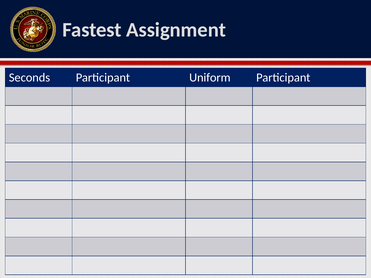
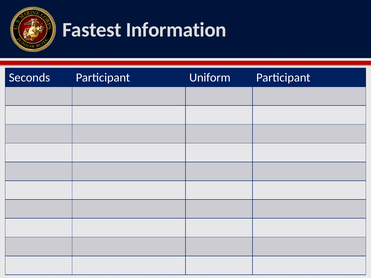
Assignment: Assignment -> Information (176, 30)
